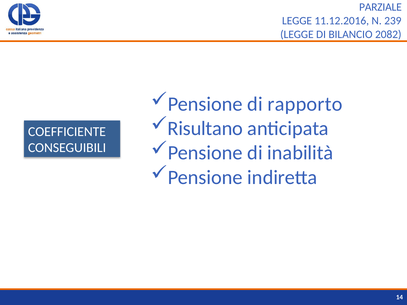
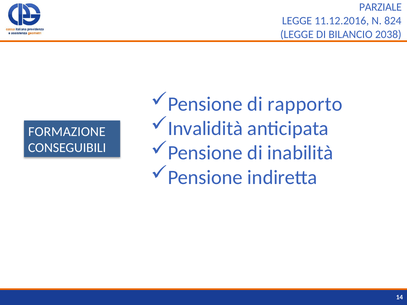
239: 239 -> 824 (393, 21)
2082: 2082 -> 2038 (388, 34)
Risultano: Risultano -> Invalidità (205, 129)
COEFFICIENTE: COEFFICIENTE -> FORMAZIONE (67, 132)
